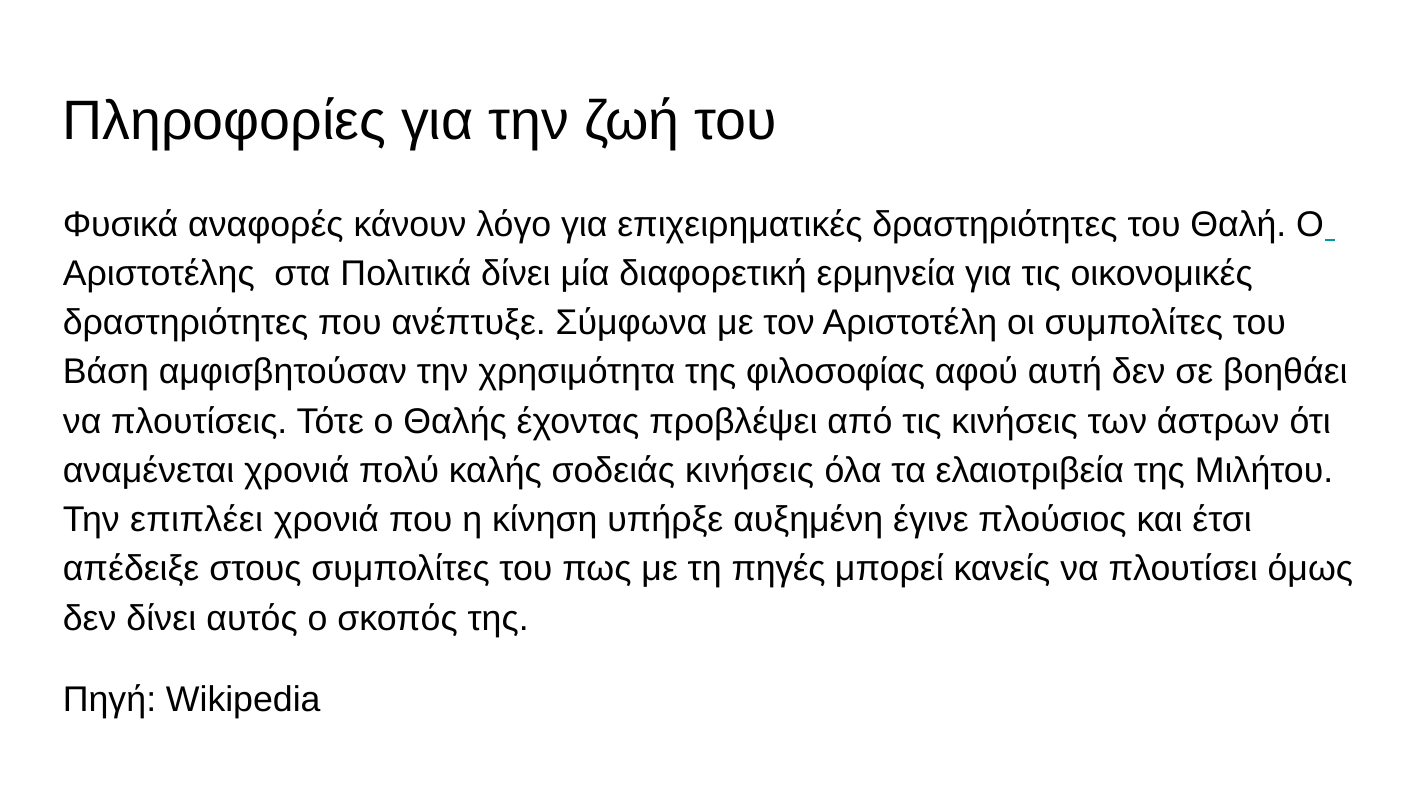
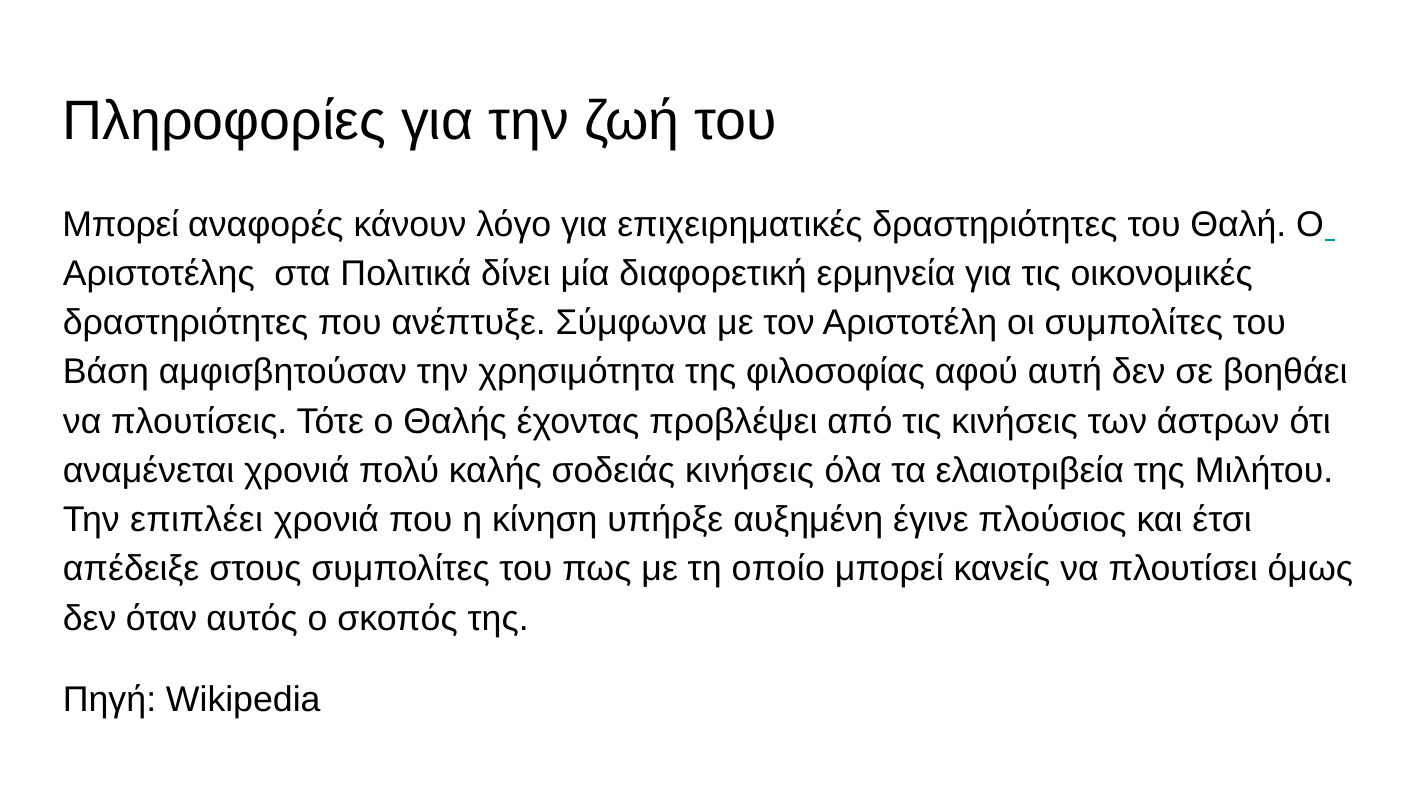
Φυσικά: Φυσικά -> Μπορεί (121, 225)
πηγές: πηγές -> οποίο (778, 569)
δεν δίνει: δίνει -> όταν (162, 619)
